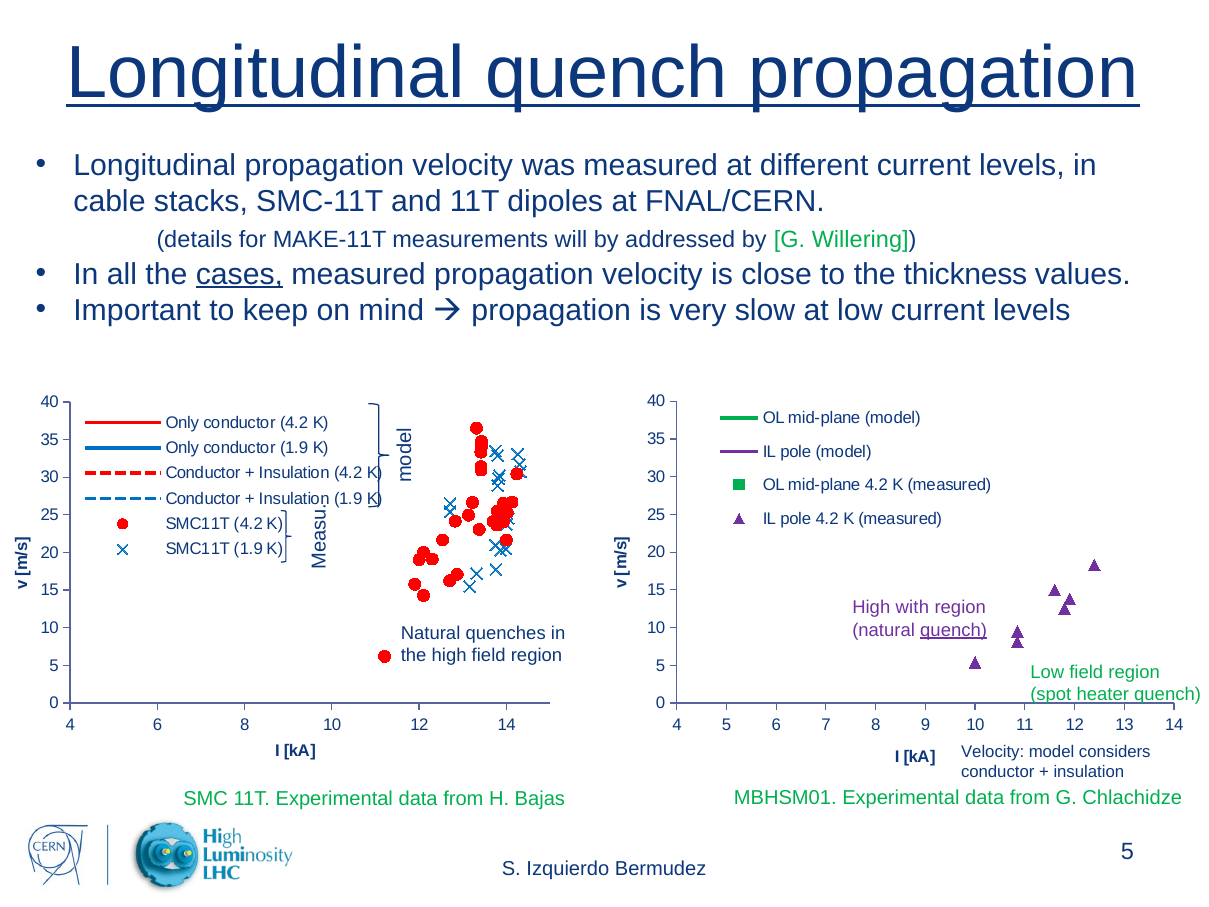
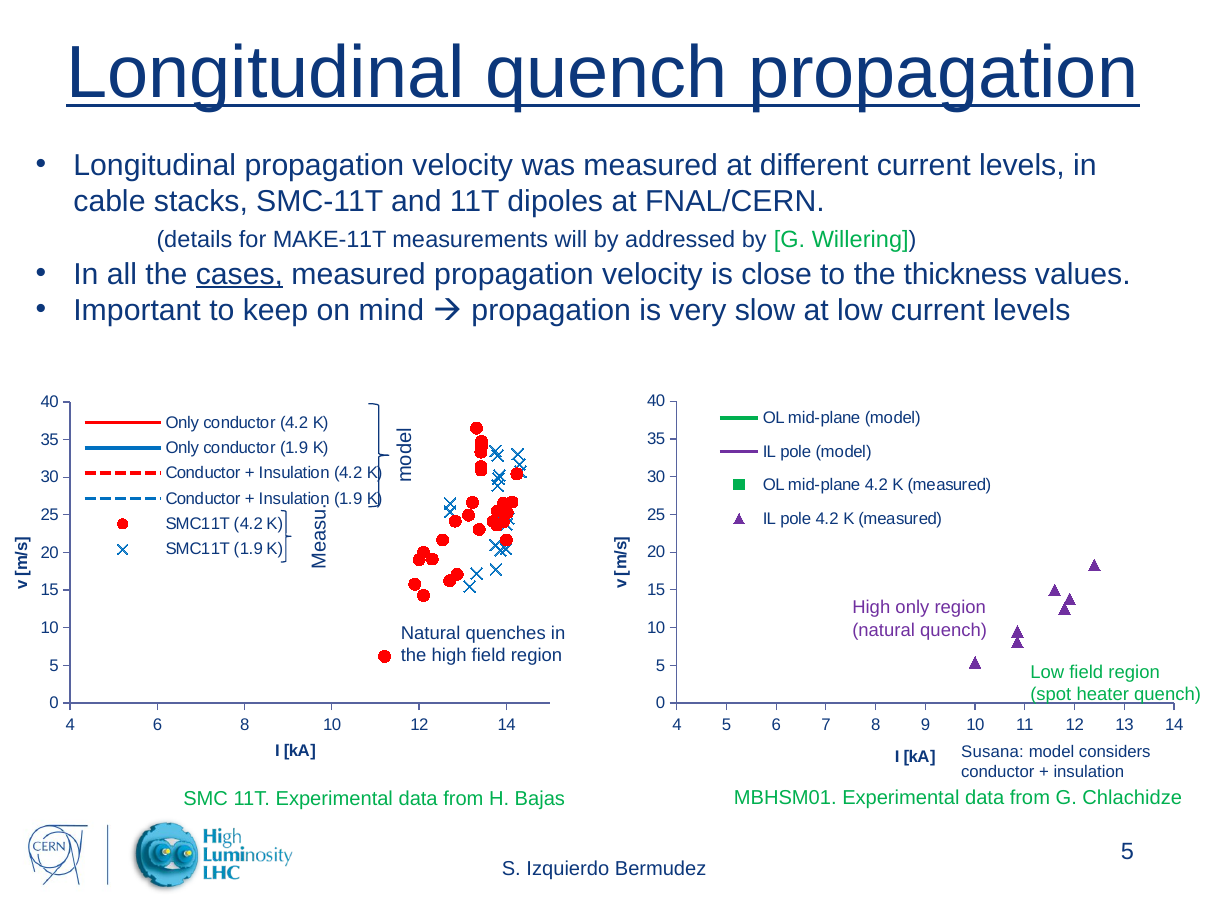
High with: with -> only (912, 608)
quench underline: present -> none (954, 630)
Velocity: Velocity -> Susana (993, 751)
